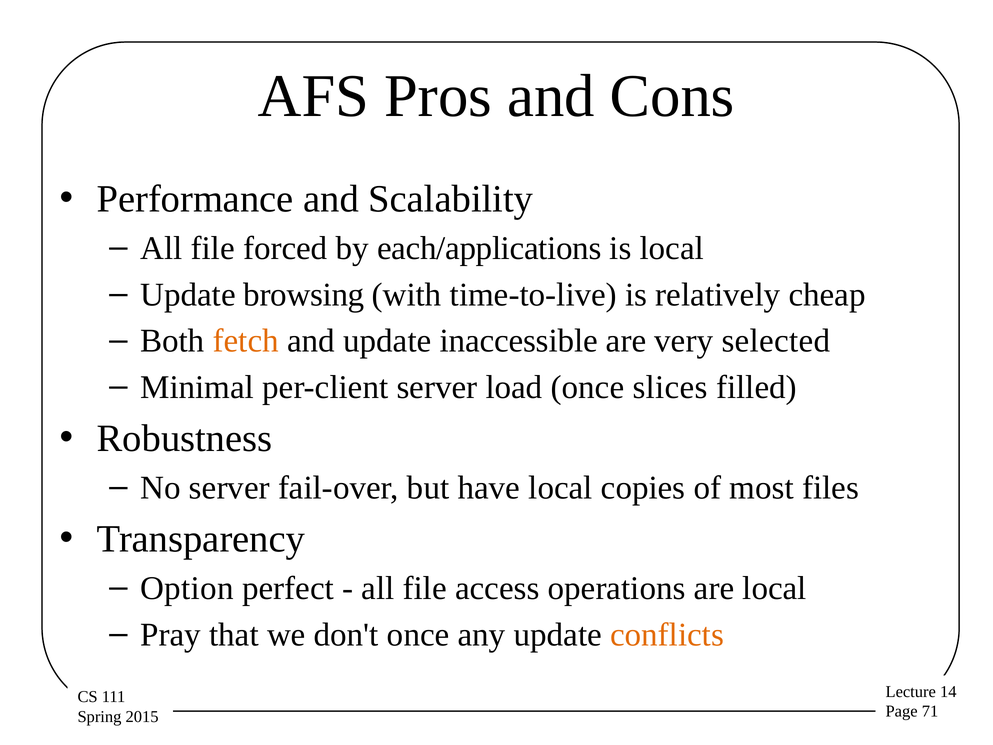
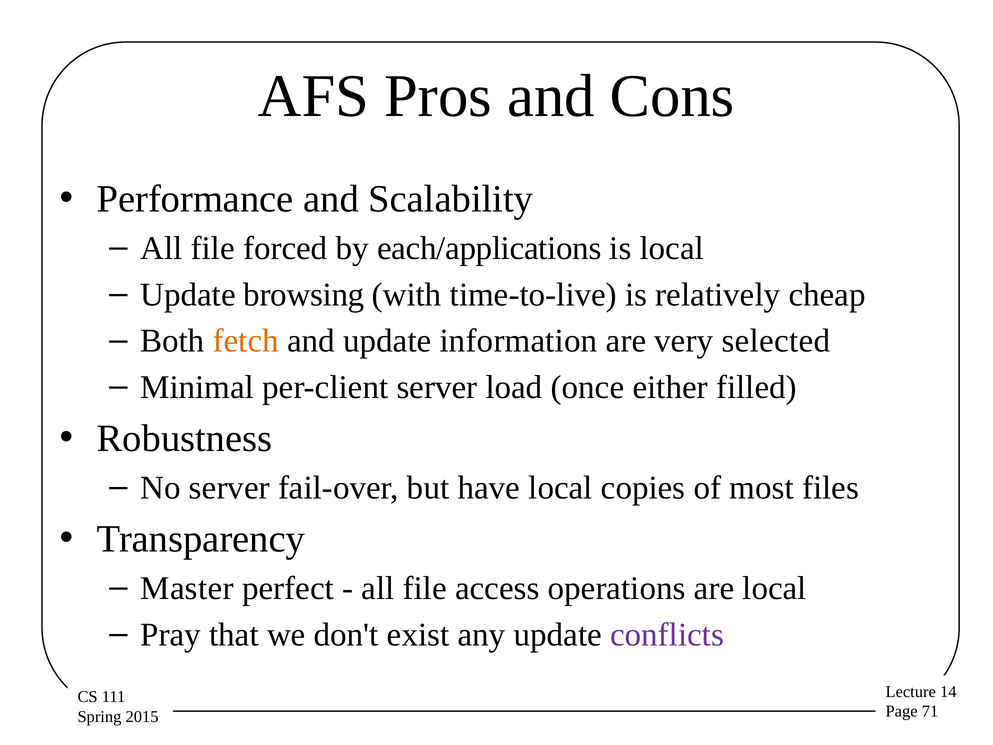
inaccessible: inaccessible -> information (518, 341)
slices: slices -> either (670, 387)
Option: Option -> Master (187, 588)
don't once: once -> exist (418, 634)
conflicts colour: orange -> purple (667, 634)
